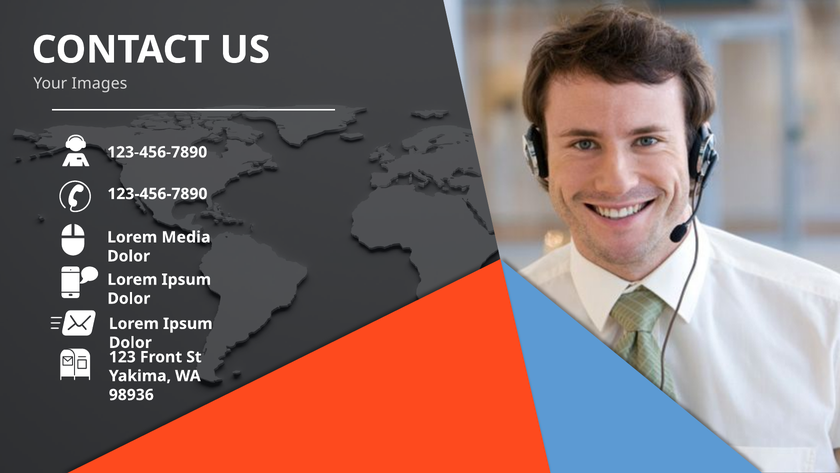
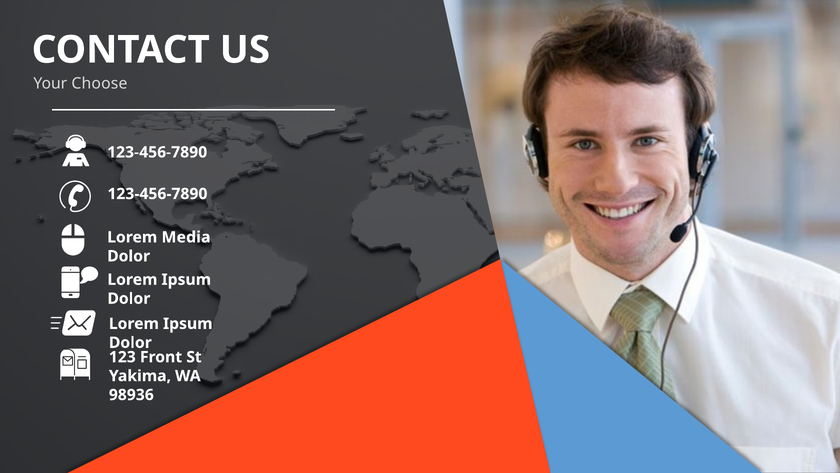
Images: Images -> Choose (99, 83)
